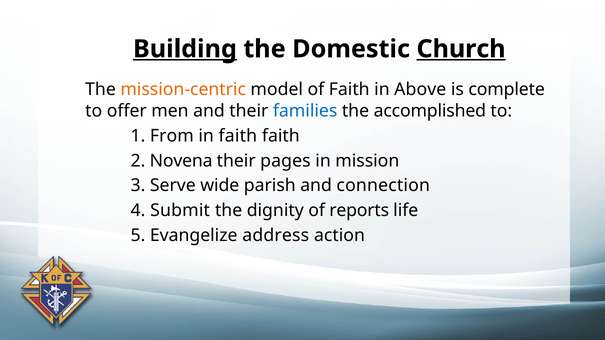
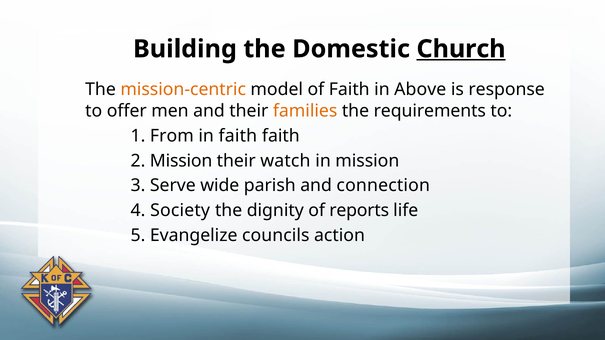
Building underline: present -> none (185, 49)
complete: complete -> response (507, 90)
families colour: blue -> orange (305, 111)
accomplished: accomplished -> requirements (430, 111)
2 Novena: Novena -> Mission (181, 161)
pages: pages -> watch (285, 161)
Submit: Submit -> Society (180, 211)
address: address -> councils (276, 236)
